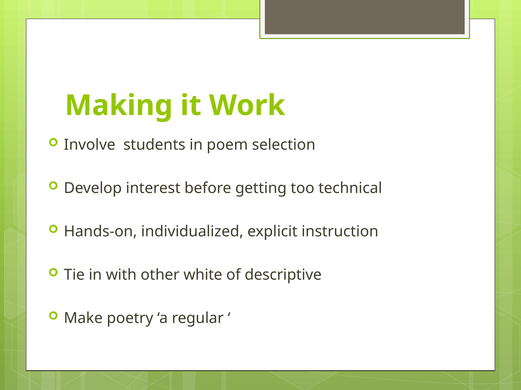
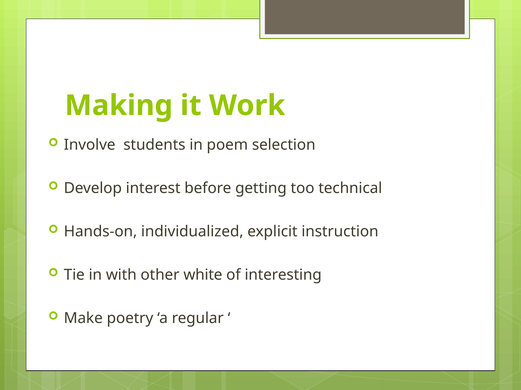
descriptive: descriptive -> interesting (283, 275)
